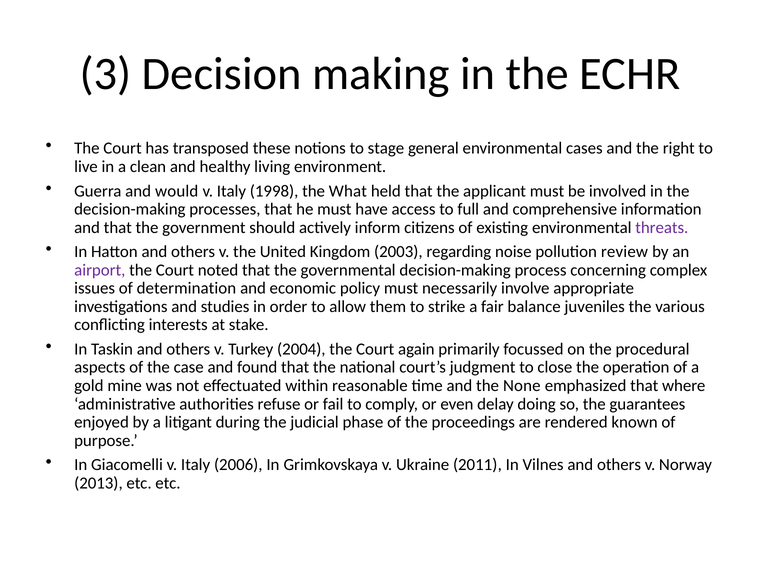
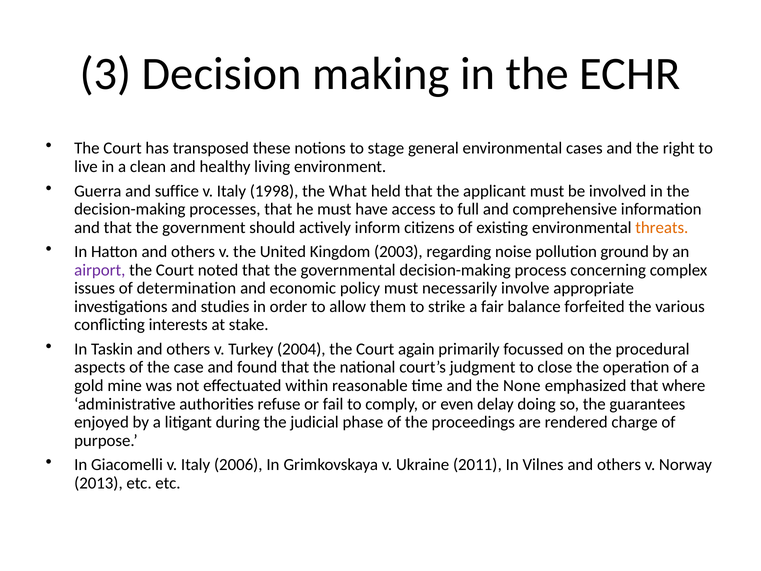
would: would -> suffice (177, 191)
threats colour: purple -> orange (662, 227)
review: review -> ground (625, 252)
juveniles: juveniles -> forfeited (595, 306)
known: known -> charge (635, 422)
